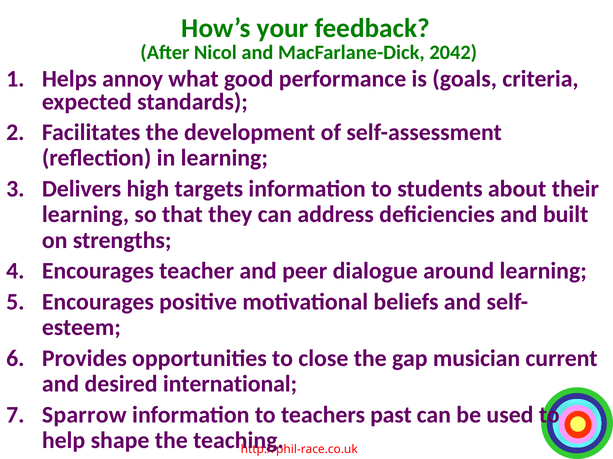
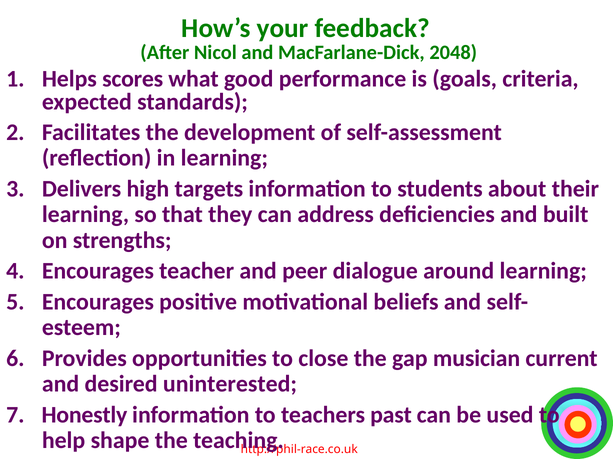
2042: 2042 -> 2048 (453, 53)
annoy: annoy -> scores (133, 79)
international: international -> uninterested (230, 385)
Sparrow: Sparrow -> Honestly (84, 416)
